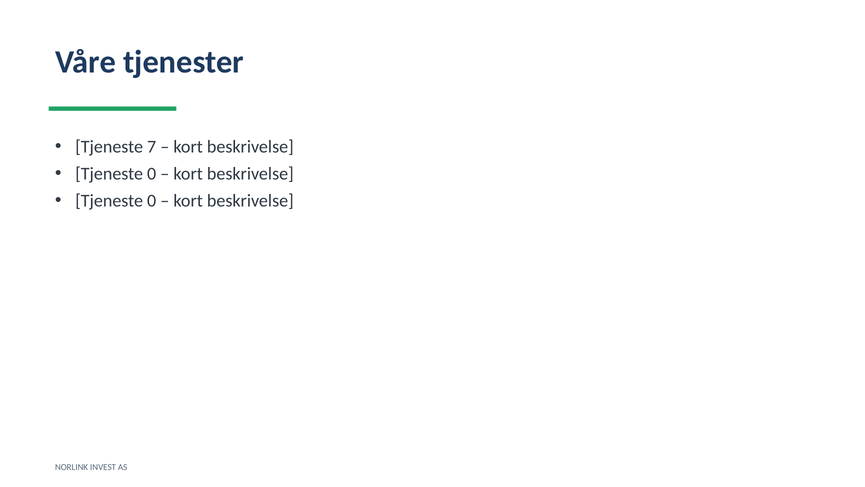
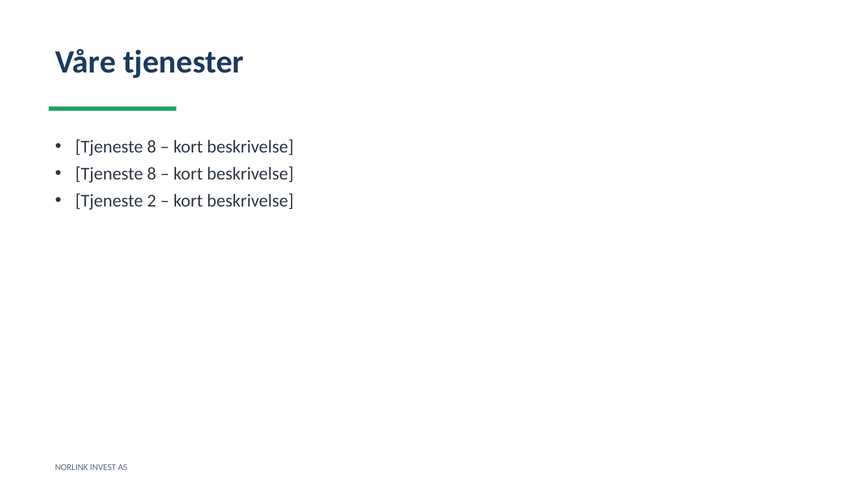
7: 7 -> 8 (152, 147)
0: 0 -> 8 (152, 174)
0: 0 -> 2 (152, 201)
